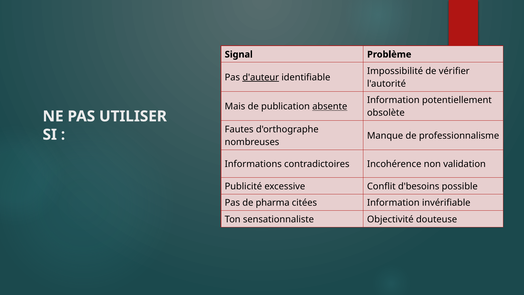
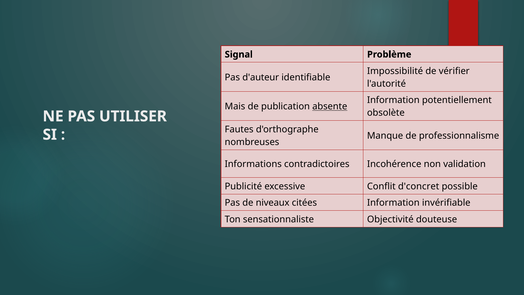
d'auteur underline: present -> none (261, 77)
d'besoins: d'besoins -> d'concret (419, 186)
pharma: pharma -> niveaux (273, 203)
